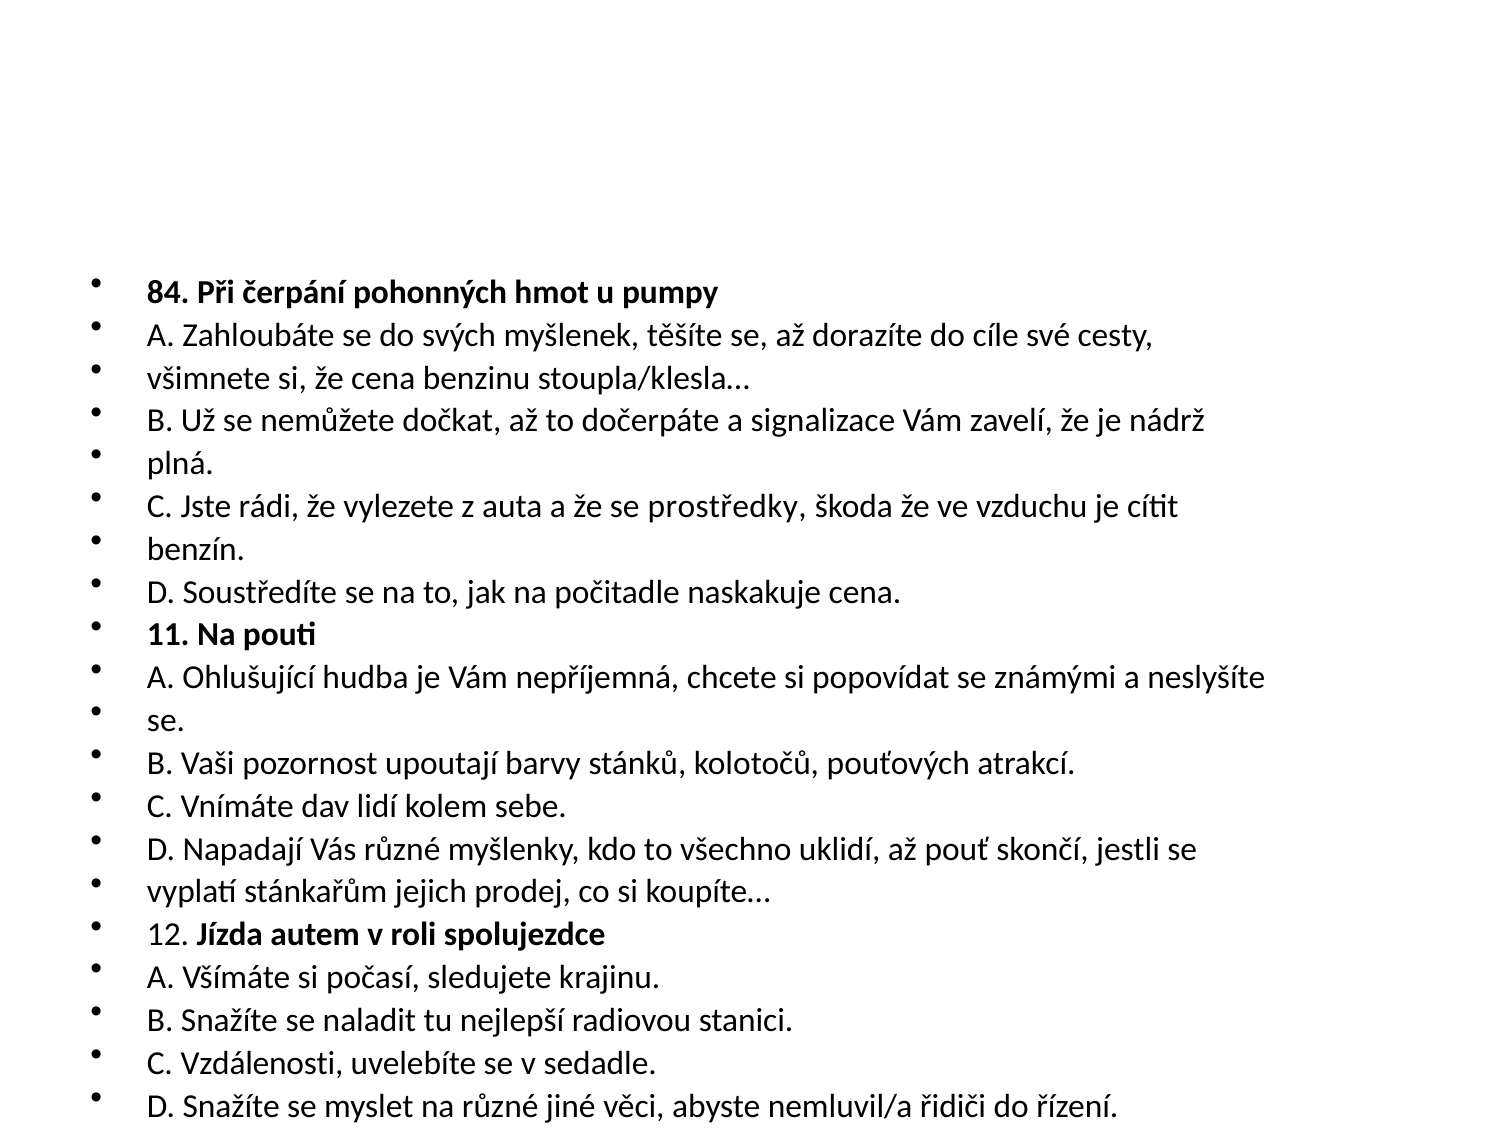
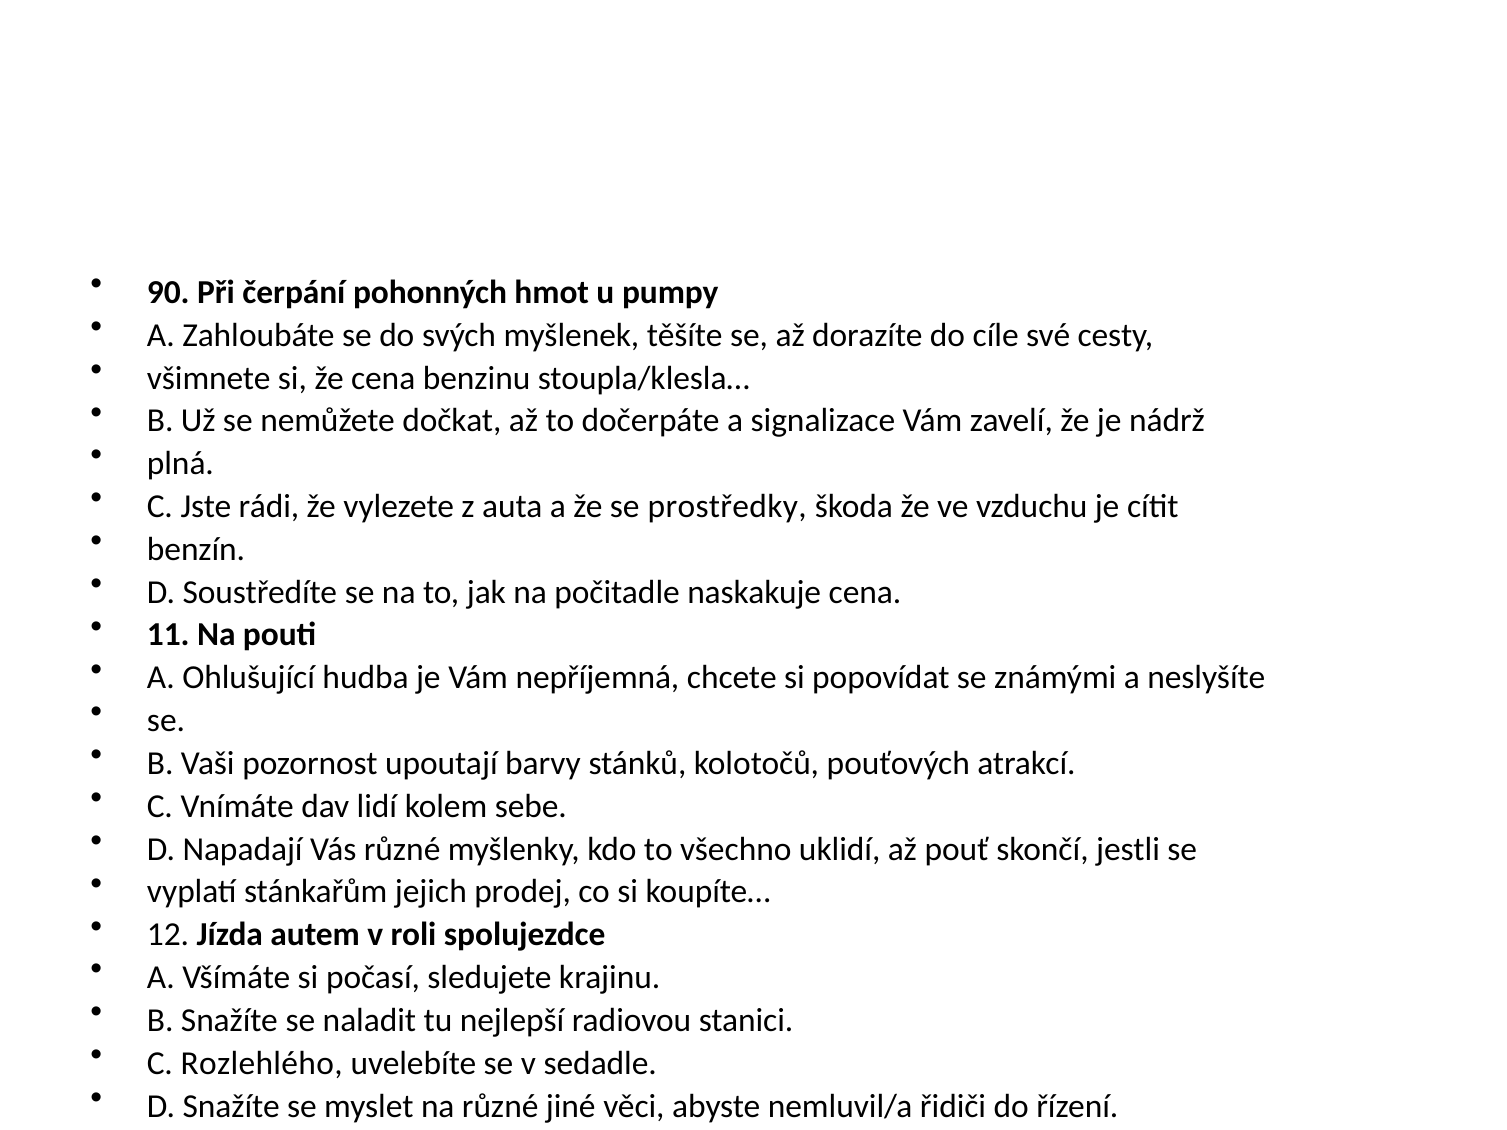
84: 84 -> 90 (168, 292)
Vzdálenosti: Vzdálenosti -> Rozlehlého (262, 1063)
